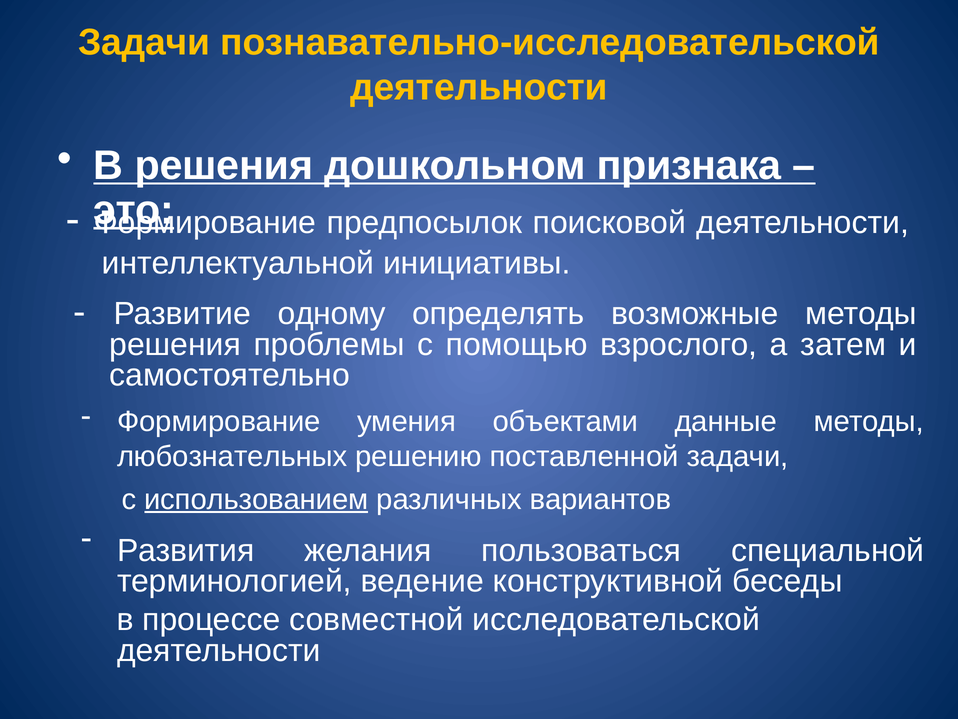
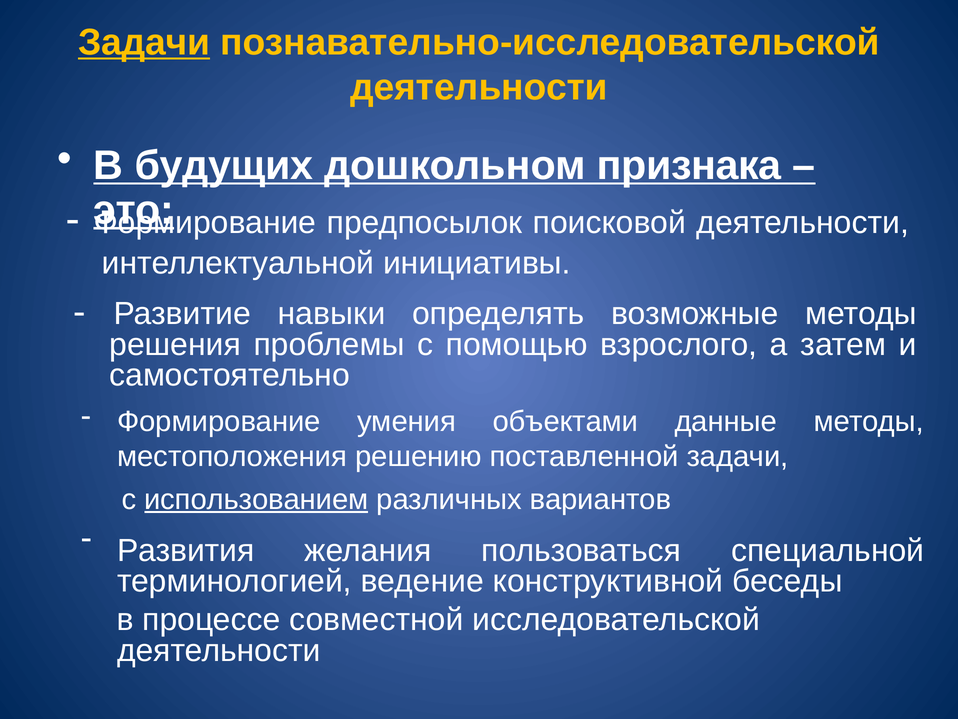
Задачи underline: none -> present (144, 43)
В решения: решения -> будущих (224, 165)
одному: одному -> навыки (331, 314)
любознательных: любознательных -> местоположения (232, 456)
